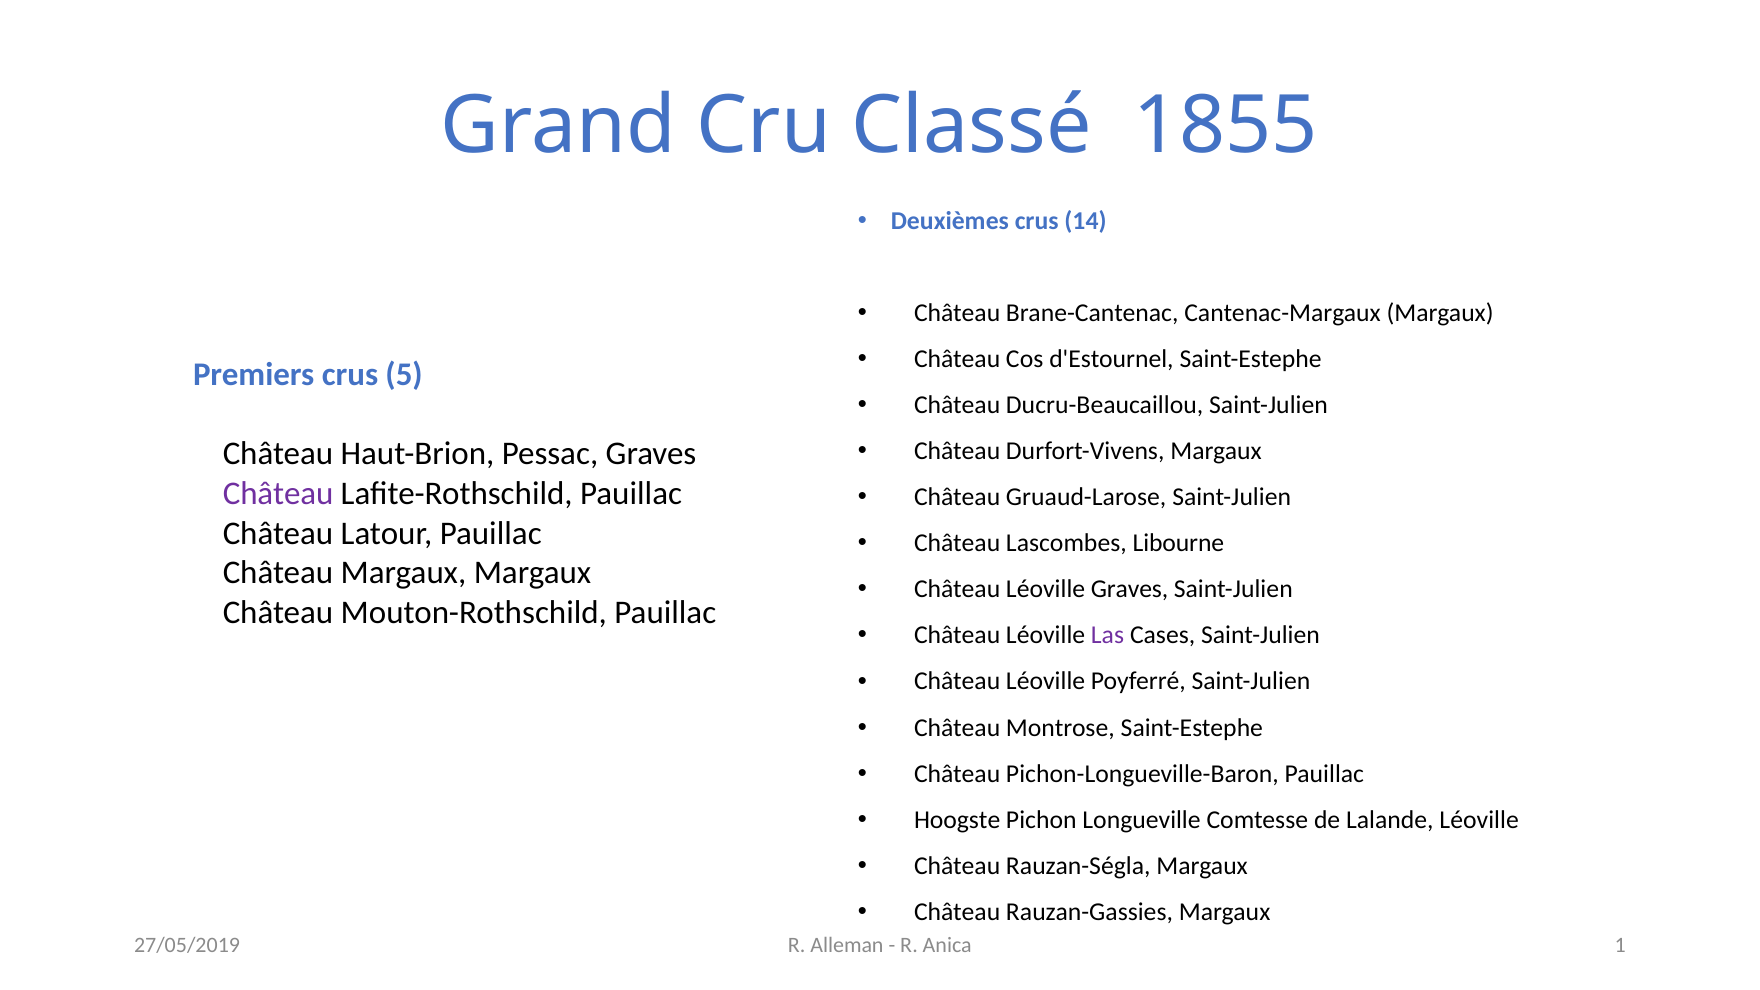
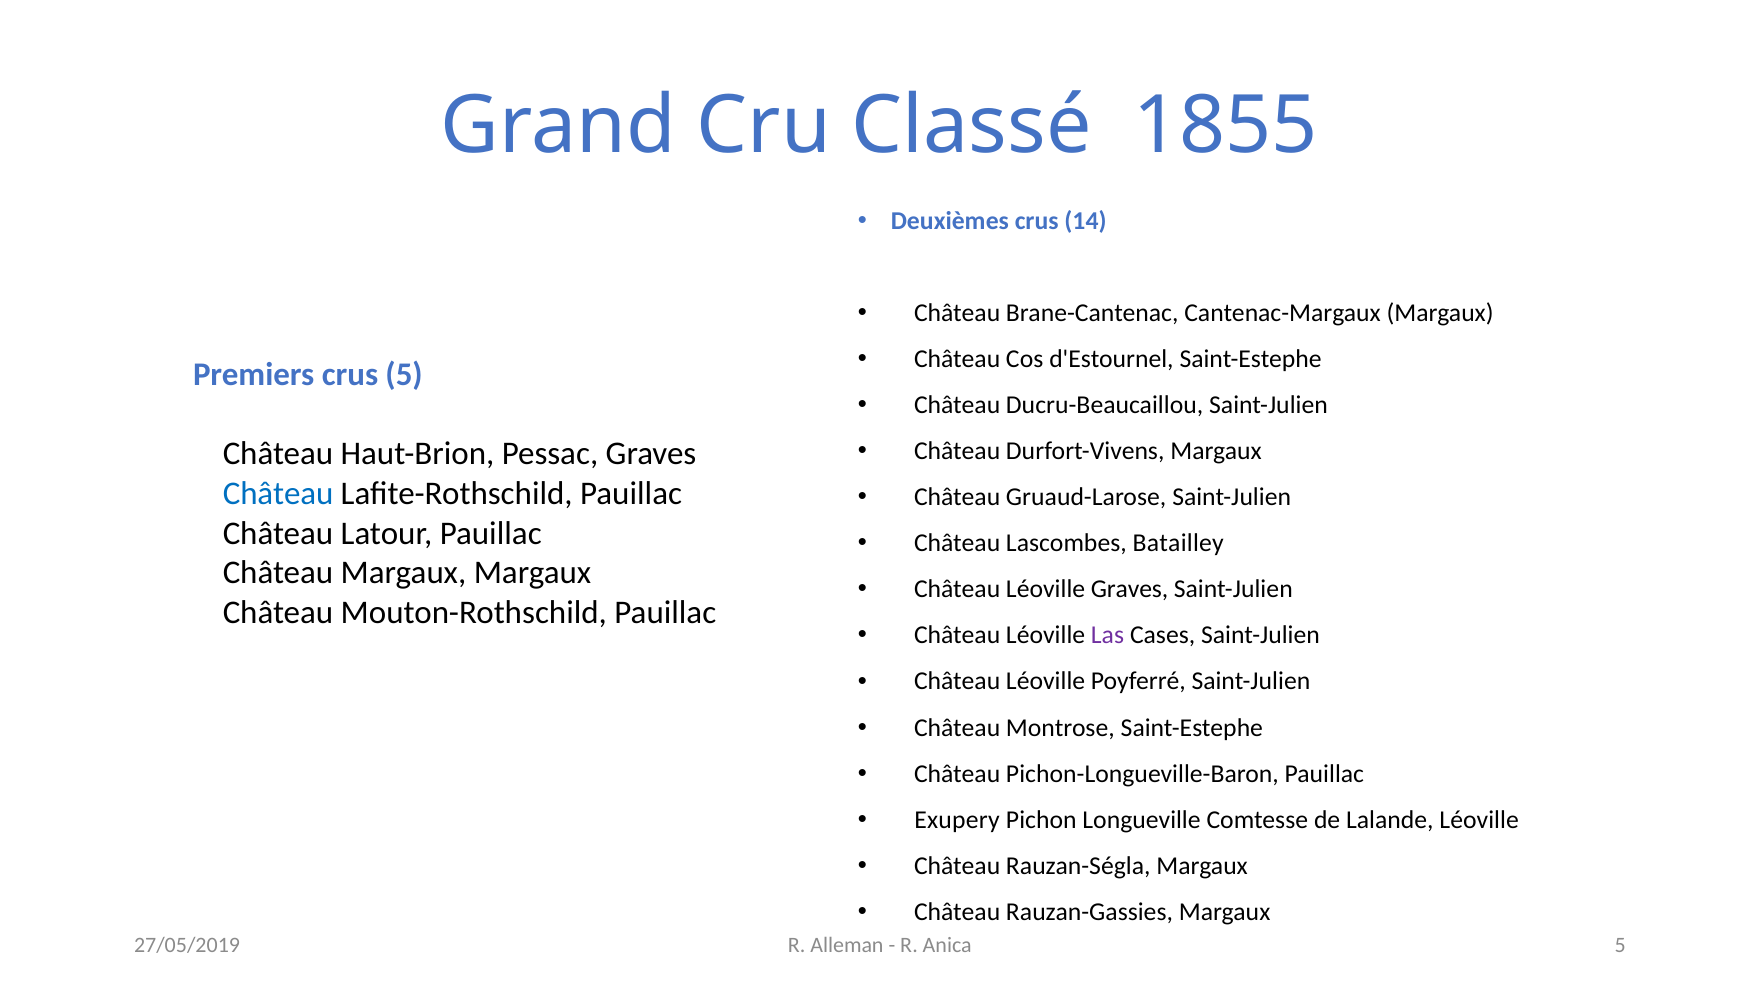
Château colour: purple -> blue (278, 494)
Libourne: Libourne -> Batailley (1178, 543)
Hoogste: Hoogste -> Exupery (957, 820)
Anica 1: 1 -> 5 (1620, 945)
